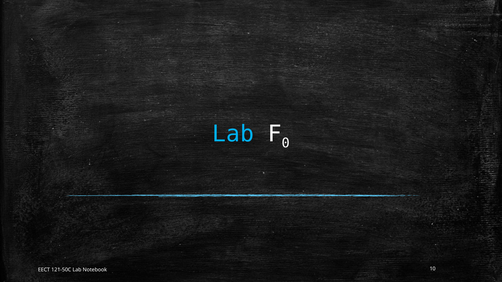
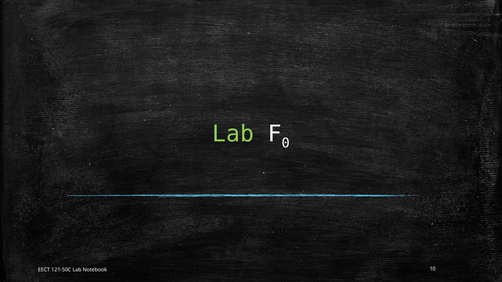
Lab colour: light blue -> light green (233, 134)
